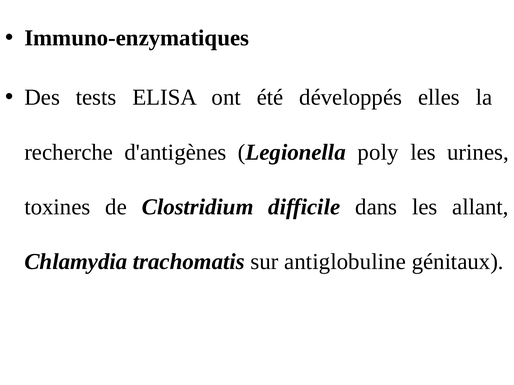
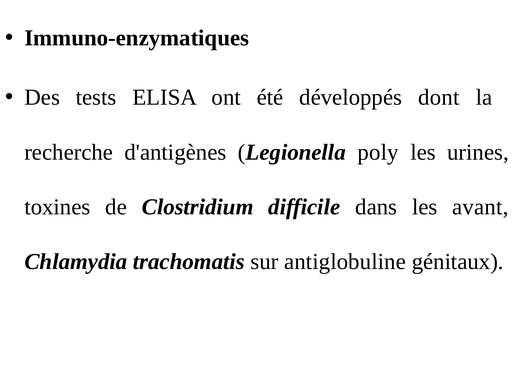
elles: elles -> dont (439, 98)
allant: allant -> avant (480, 207)
